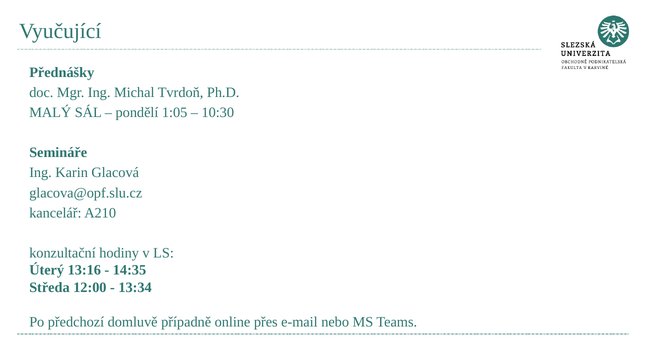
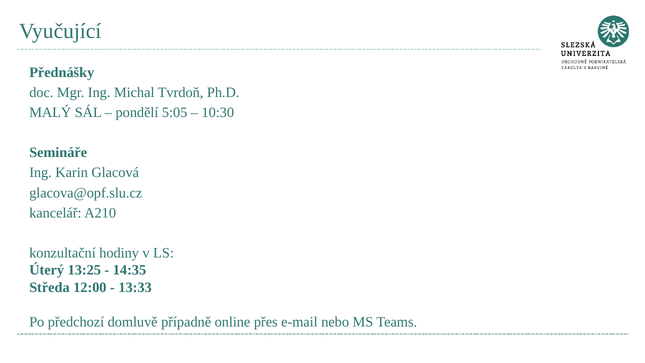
1:05: 1:05 -> 5:05 (175, 112)
13:16: 13:16 -> 13:25 (84, 270)
13:34: 13:34 -> 13:33 (135, 287)
